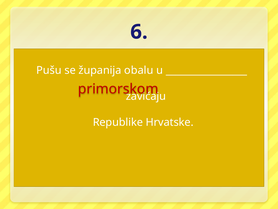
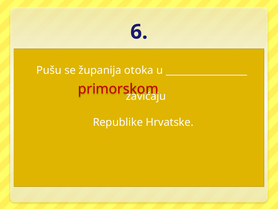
obalu: obalu -> otoka (139, 70)
